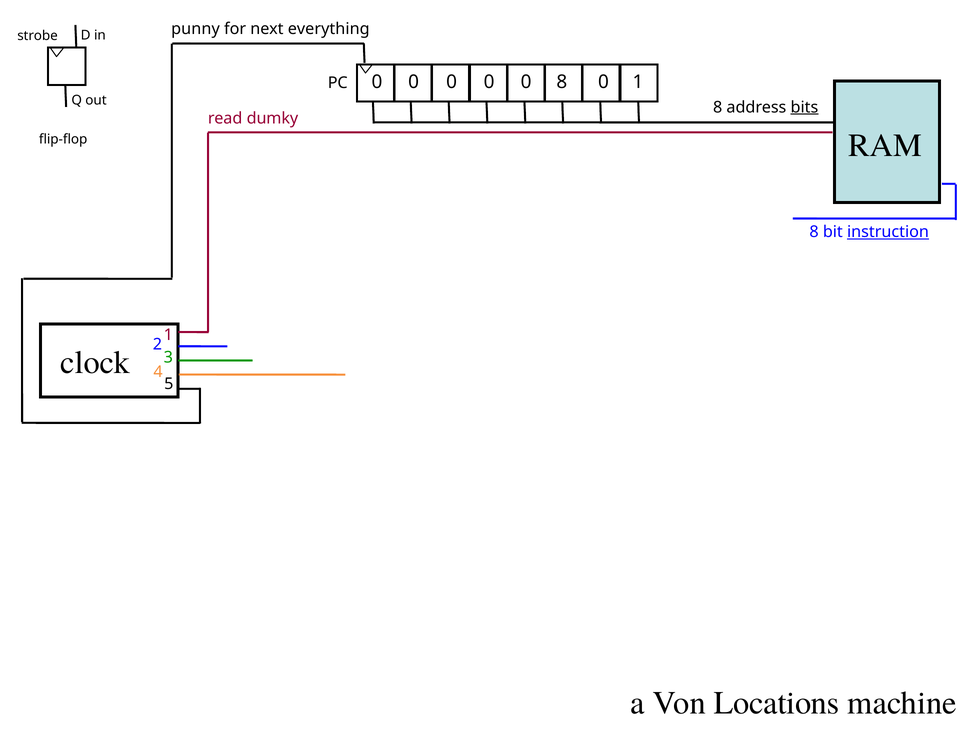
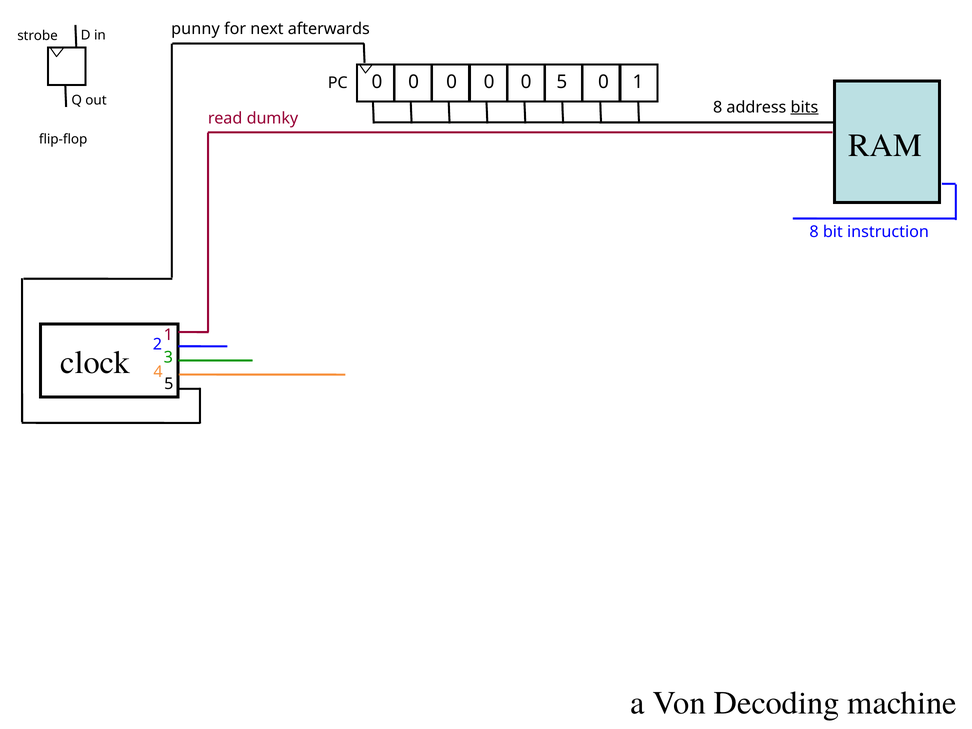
everything: everything -> afterwards (329, 29)
PC 8: 8 -> 5 (562, 82)
instruction underline: present -> none (888, 232)
Locations: Locations -> Decoding (777, 703)
